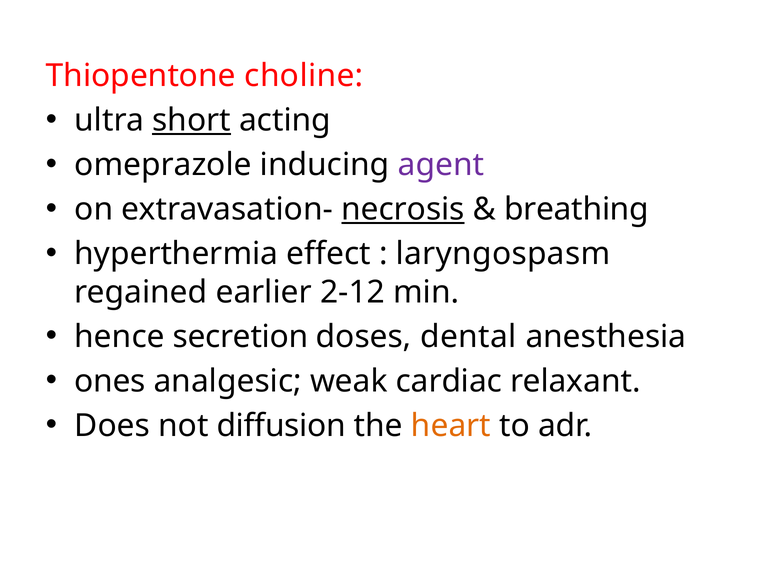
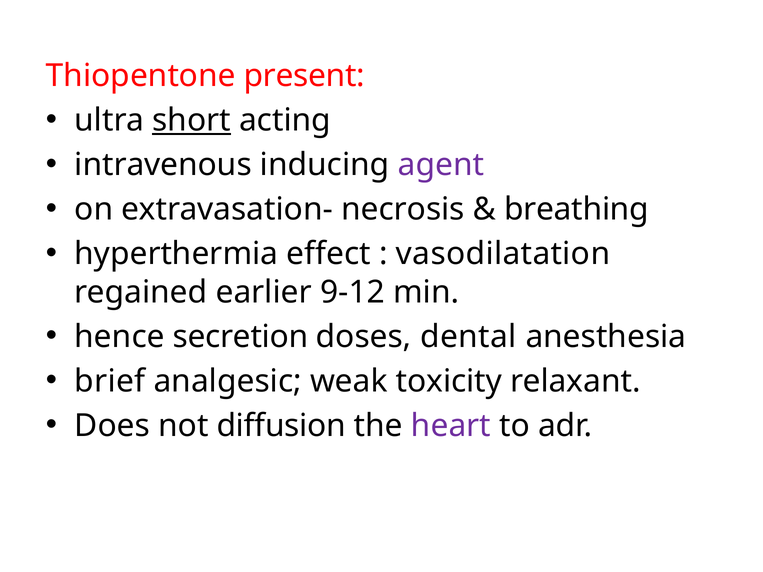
choline: choline -> present (304, 76)
omeprazole: omeprazole -> intravenous (163, 165)
necrosis underline: present -> none (403, 210)
laryngospasm: laryngospasm -> vasodilatation (503, 254)
2-12: 2-12 -> 9-12 (353, 292)
ones: ones -> brief (110, 381)
cardiac: cardiac -> toxicity (449, 381)
heart colour: orange -> purple (451, 426)
